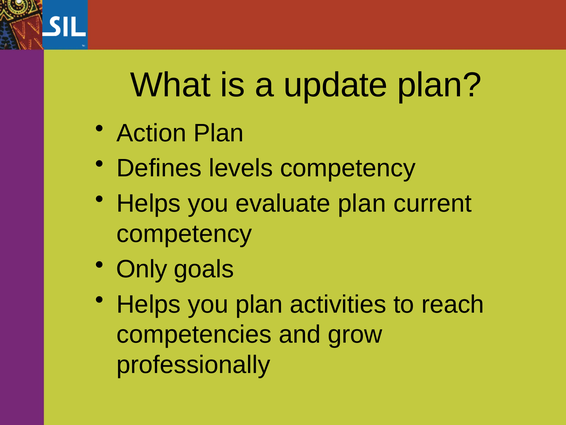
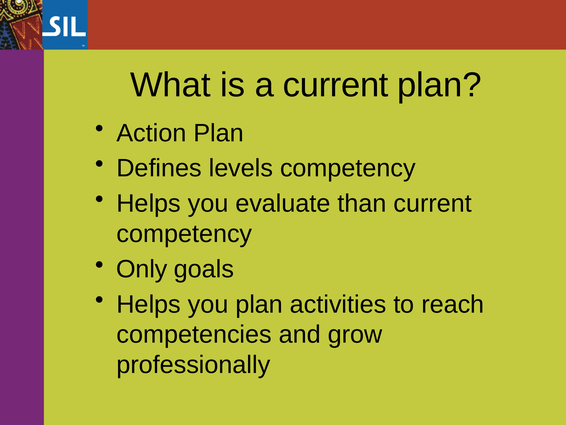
a update: update -> current (336, 85)
evaluate plan: plan -> than (362, 203)
